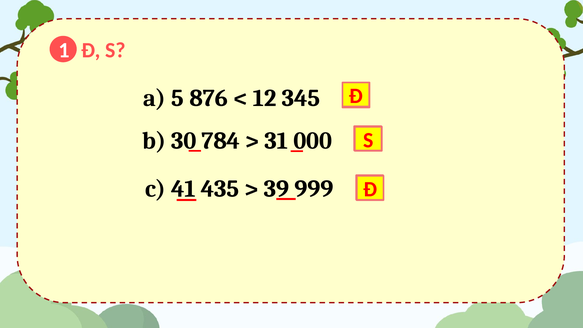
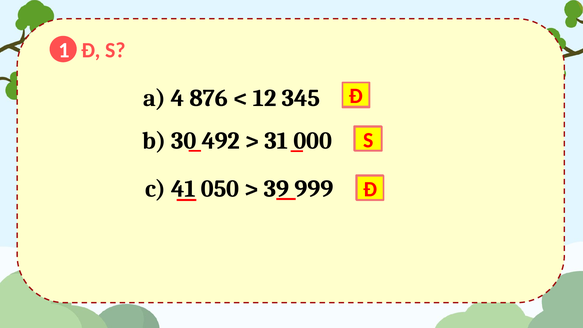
5: 5 -> 4 (178, 98)
784: 784 -> 492 (221, 141)
435: 435 -> 050 (220, 189)
